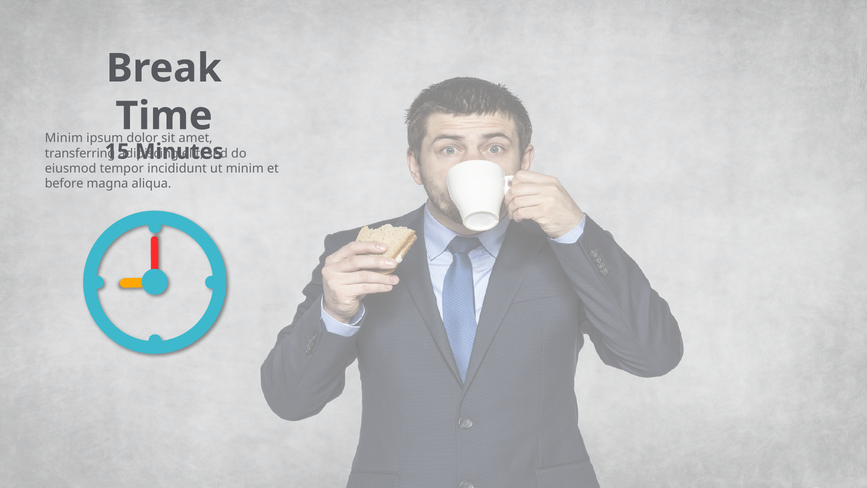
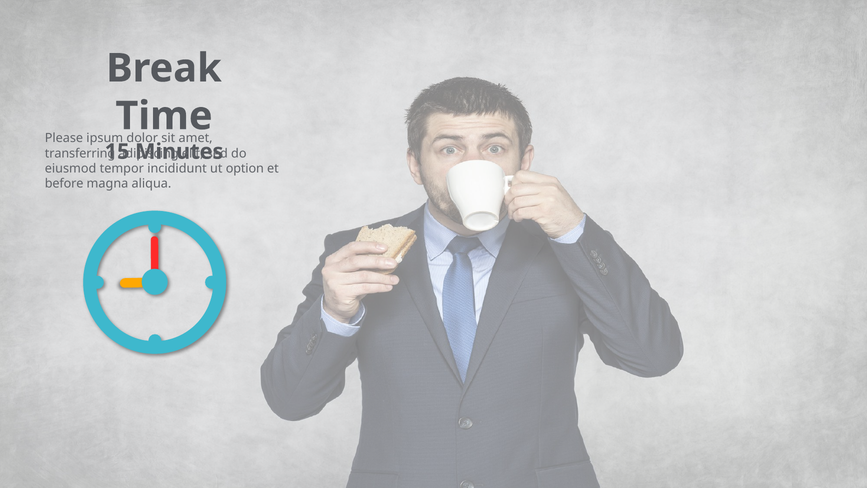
Minim: Minim -> Please (64, 138)
minim: minim -> option (245, 168)
